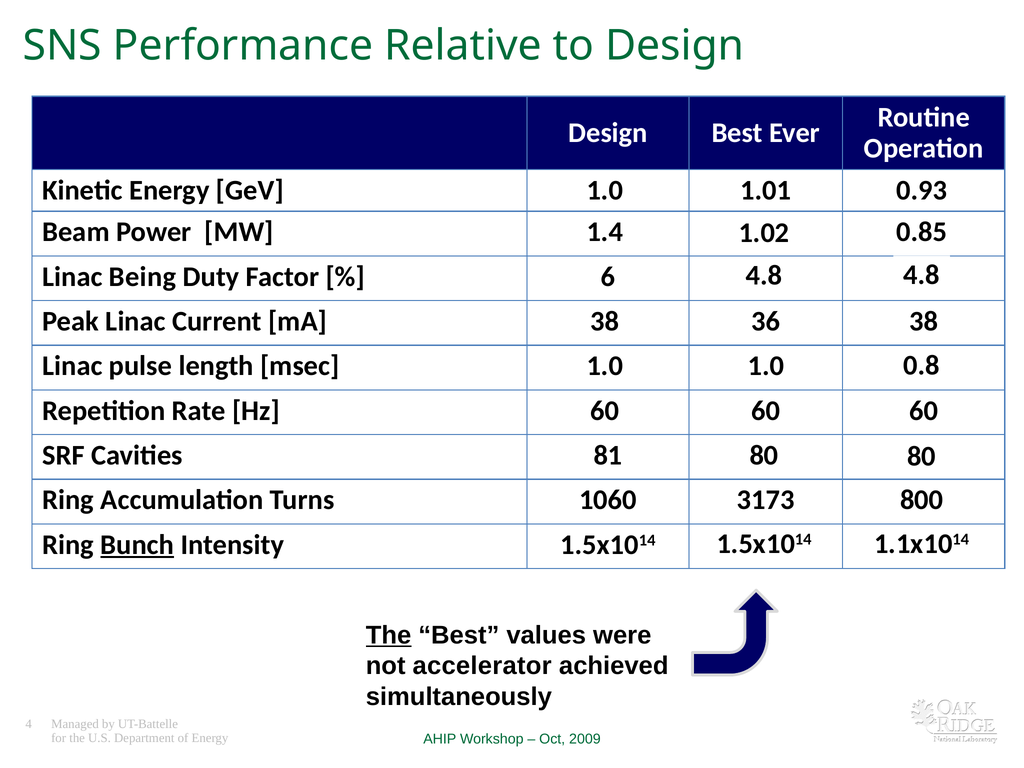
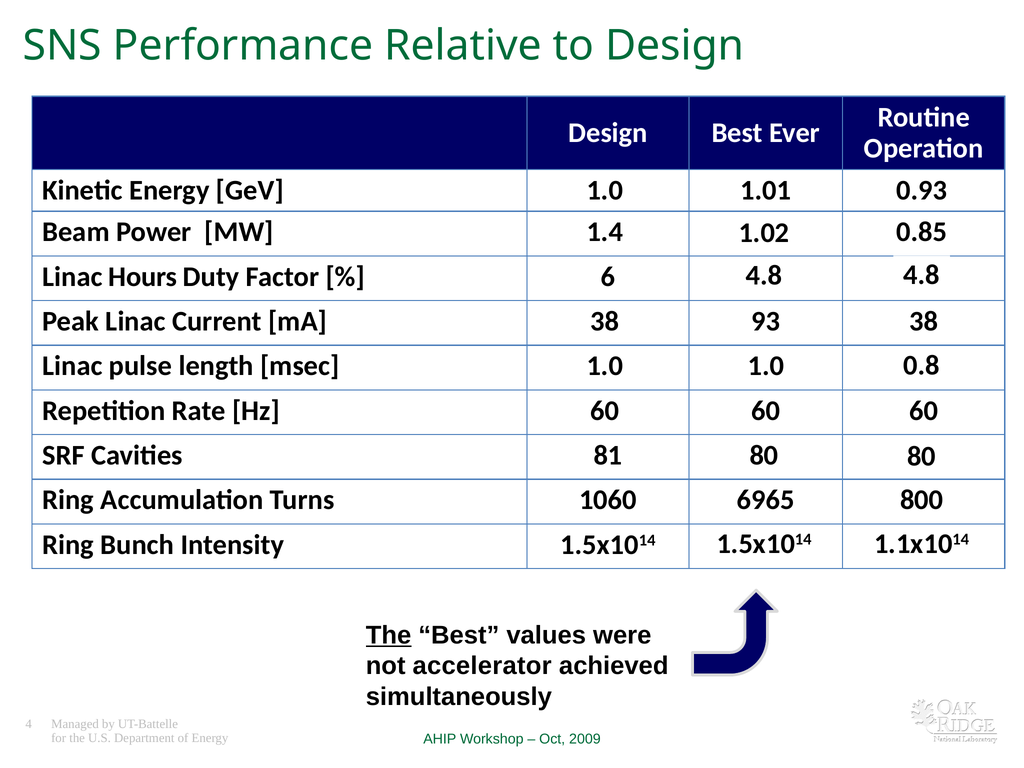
Being: Being -> Hours (143, 277)
36: 36 -> 93 (766, 321)
3173: 3173 -> 6965 (766, 500)
Bunch underline: present -> none (137, 545)
